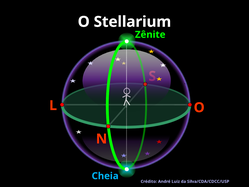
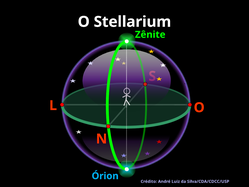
Cheia: Cheia -> Órion (105, 176)
